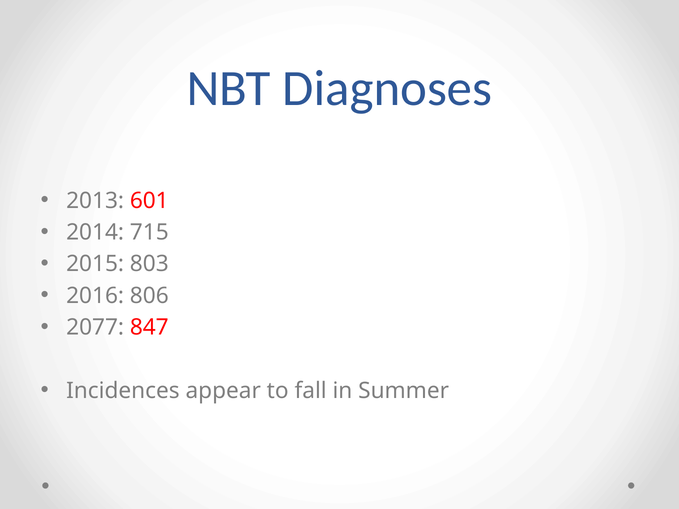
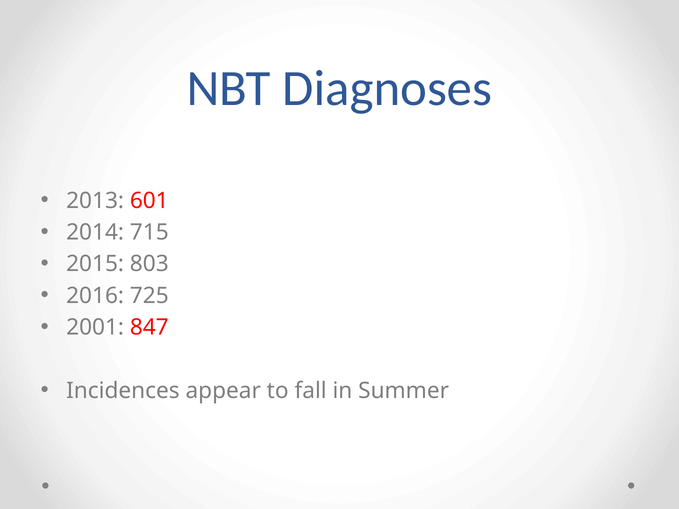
806: 806 -> 725 (149, 296)
2077: 2077 -> 2001 (95, 327)
